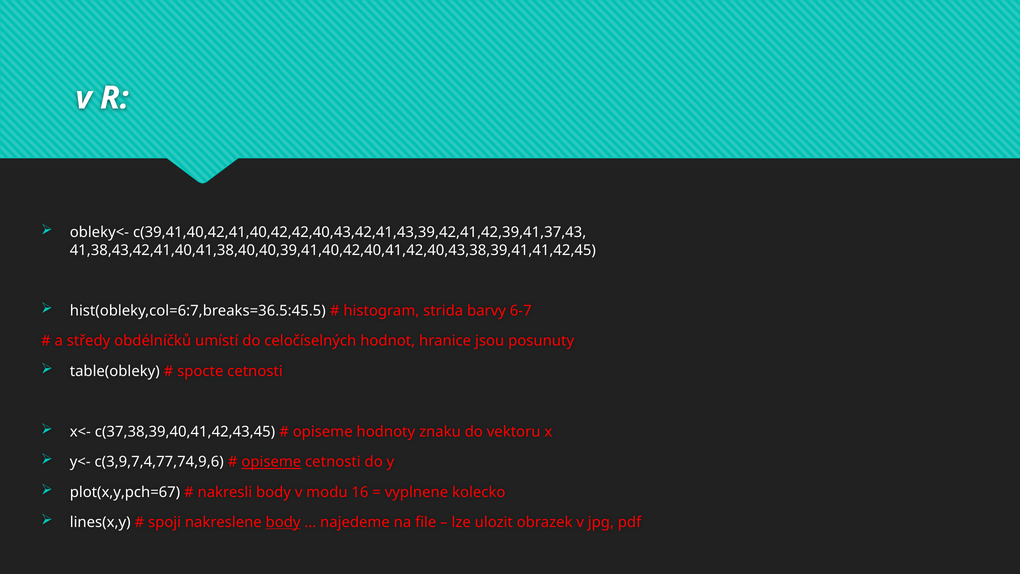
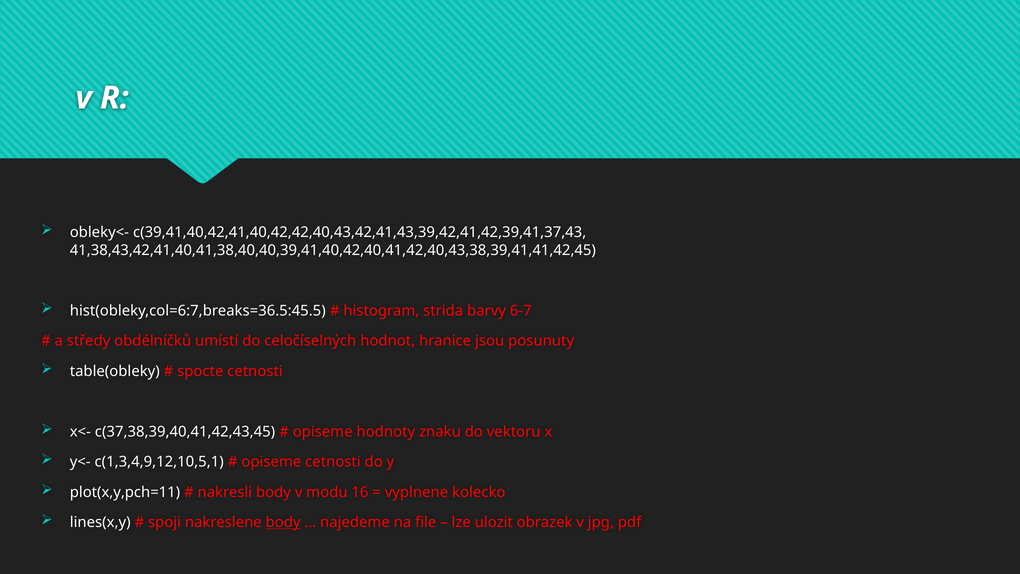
c(3,9,7,4,77,74,9,6: c(3,9,7,4,77,74,9,6 -> c(1,3,4,9,12,10,5,1 (159, 462)
opiseme underline: present -> none (271, 462)
plot(x,y,pch=67: plot(x,y,pch=67 -> plot(x,y,pch=11 (125, 492)
